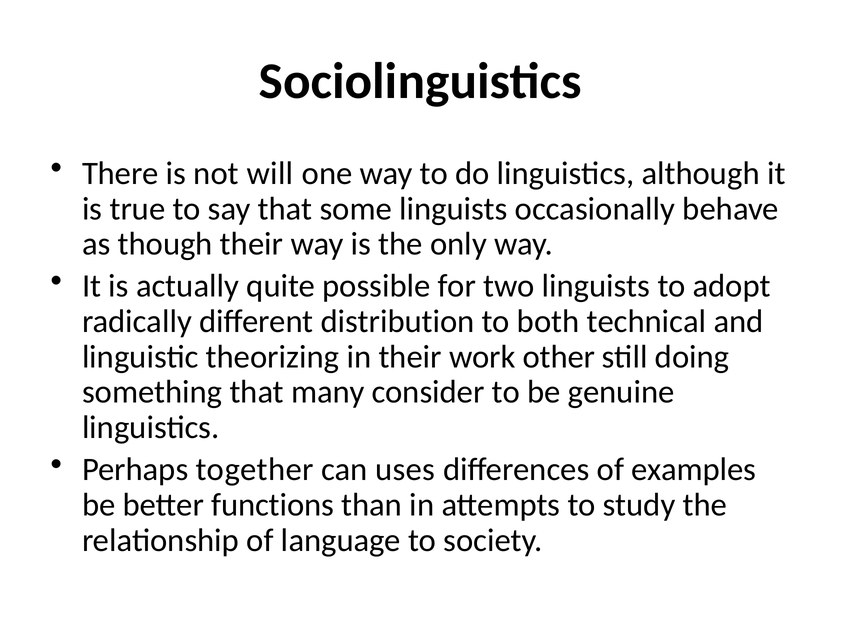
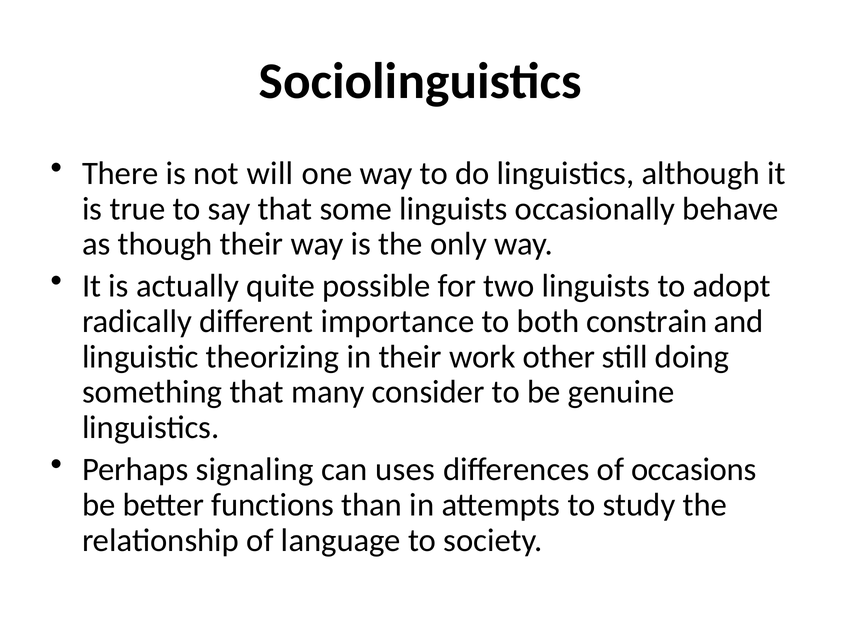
distribution: distribution -> importance (398, 321)
technical: technical -> constrain (647, 321)
together: together -> signaling (255, 469)
examples: examples -> occasions (694, 469)
